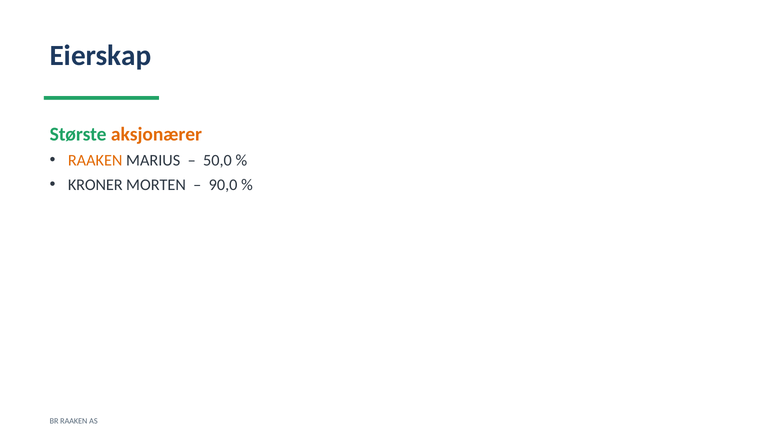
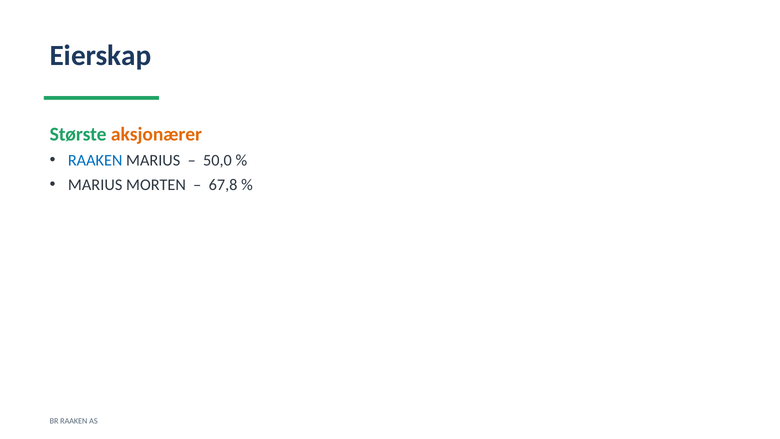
RAAKEN colour: orange -> blue (95, 160)
KRONER: KRONER -> MARIUS (95, 185)
90,0: 90,0 -> 67,8 (223, 185)
